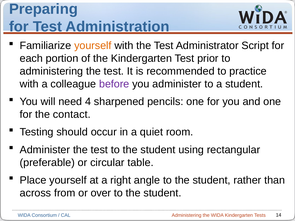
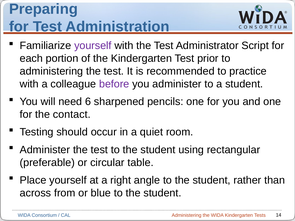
yourself colour: orange -> purple (93, 46)
4: 4 -> 6 (88, 102)
over: over -> blue (101, 193)
